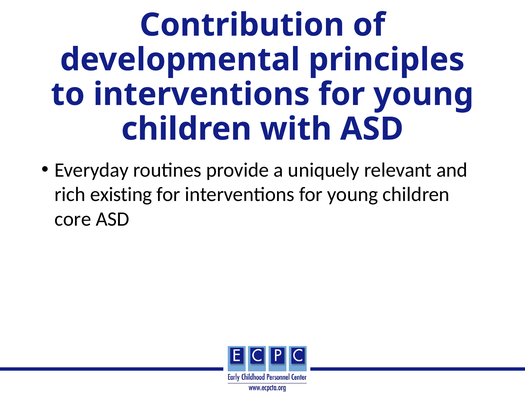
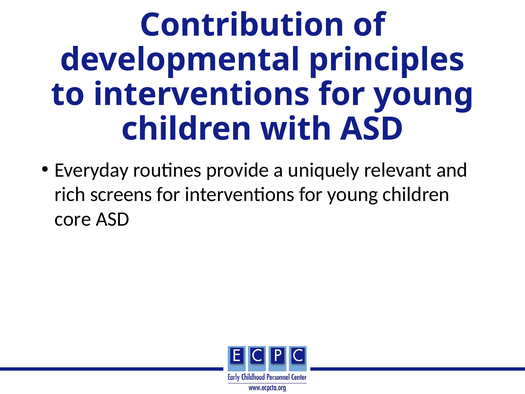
existing: existing -> screens (121, 194)
